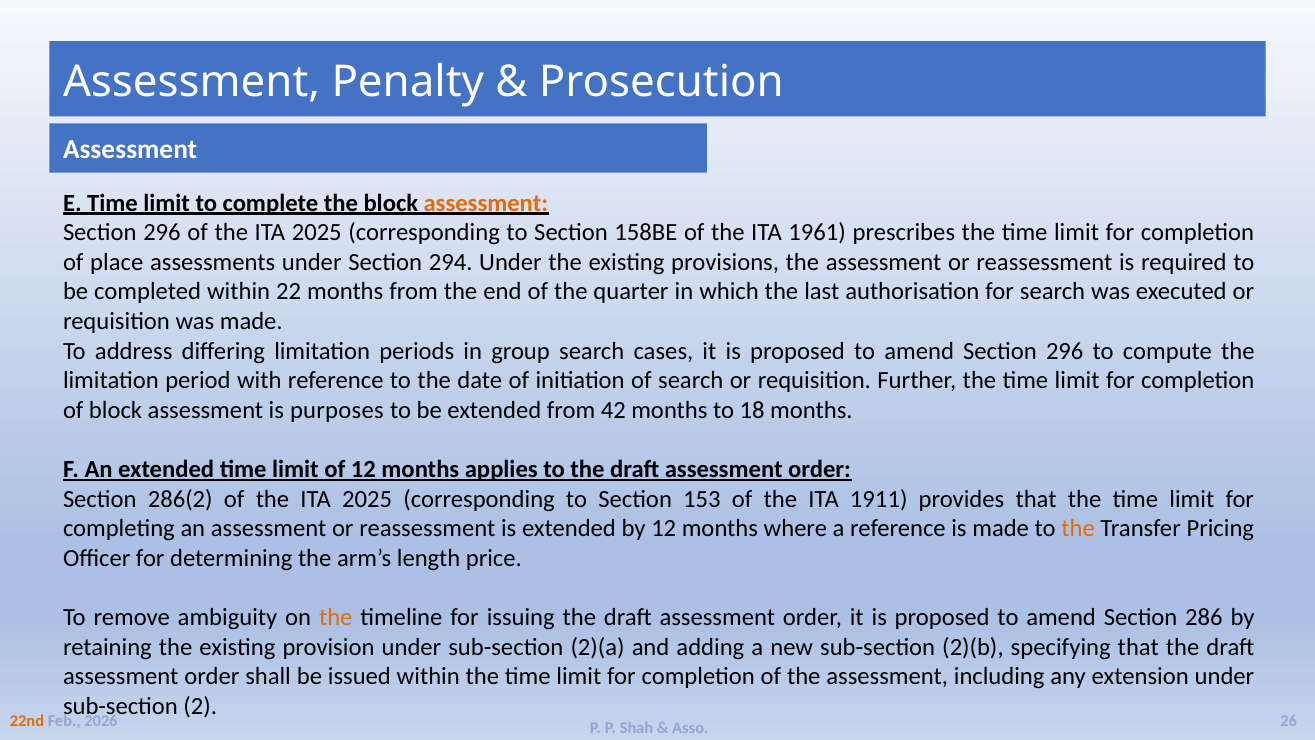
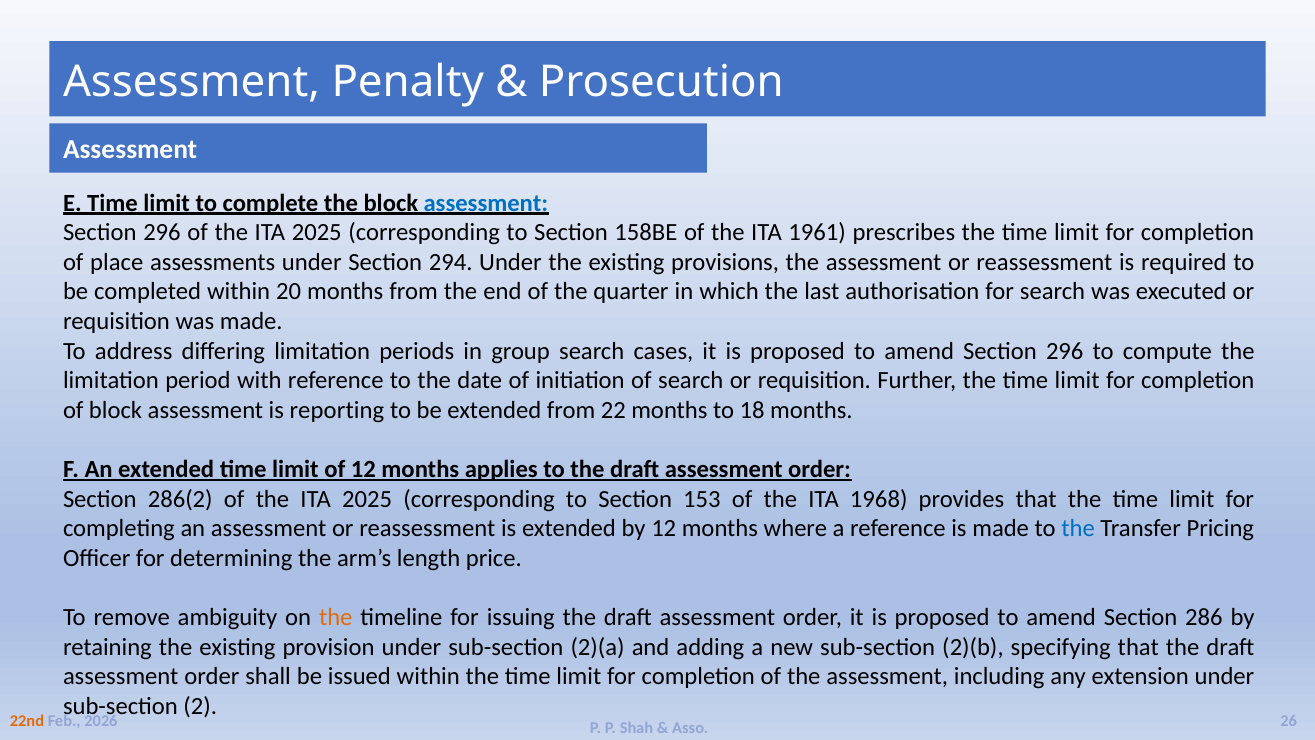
assessment colour: orange -> blue (486, 203)
22: 22 -> 20 (289, 292)
purposes: purposes -> reporting (337, 410)
42: 42 -> 22 (613, 410)
1911: 1911 -> 1968 (879, 499)
the colour: orange -> blue (1078, 528)
